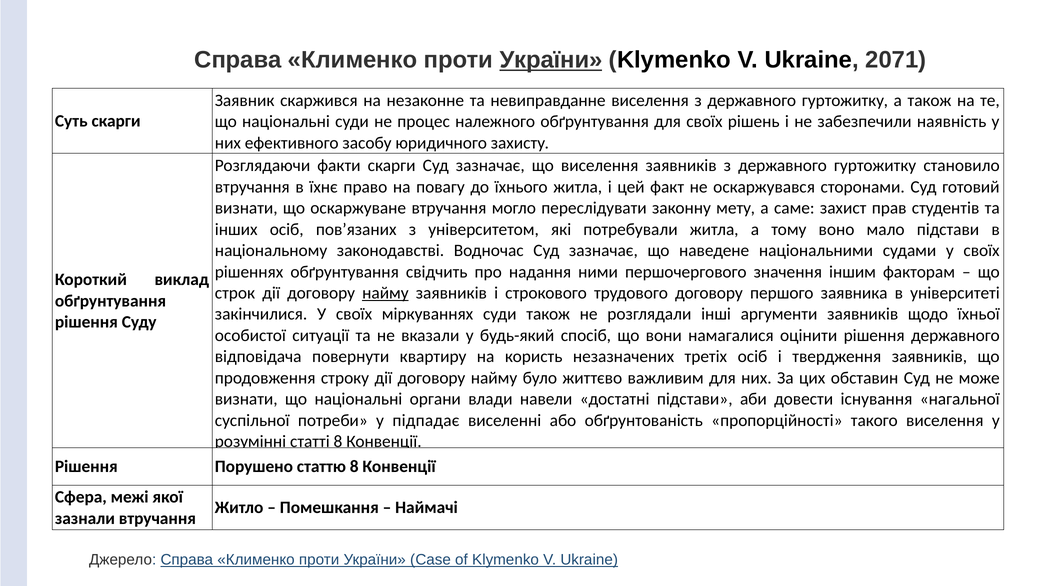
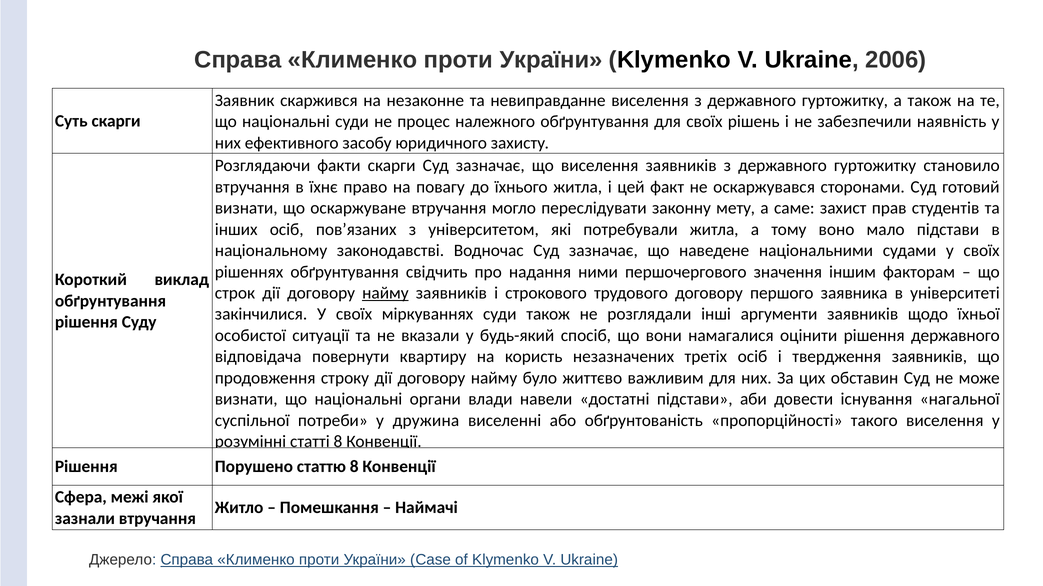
України underline: present -> none (551, 60)
2071: 2071 -> 2006 (896, 60)
підпадає: підпадає -> дружина (426, 421)
